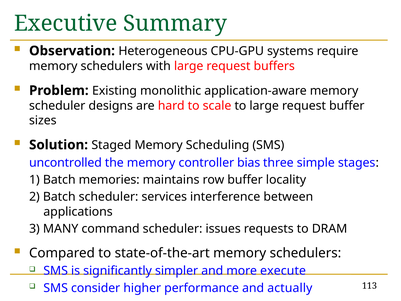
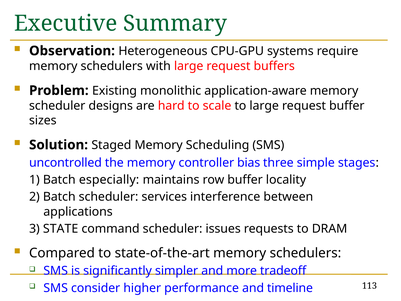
memories: memories -> especially (109, 180)
MANY: MANY -> STATE (61, 229)
execute: execute -> tradeoff (283, 271)
actually: actually -> timeline (290, 288)
